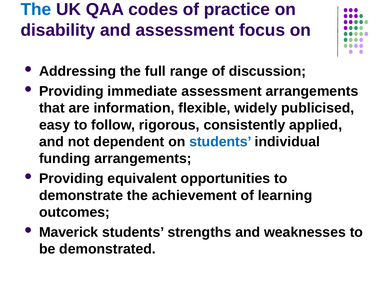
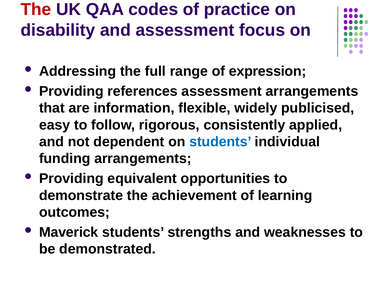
The colour: blue -> red (36, 10)
discussion: discussion -> expression (268, 71)
immediate: immediate -> references (143, 91)
